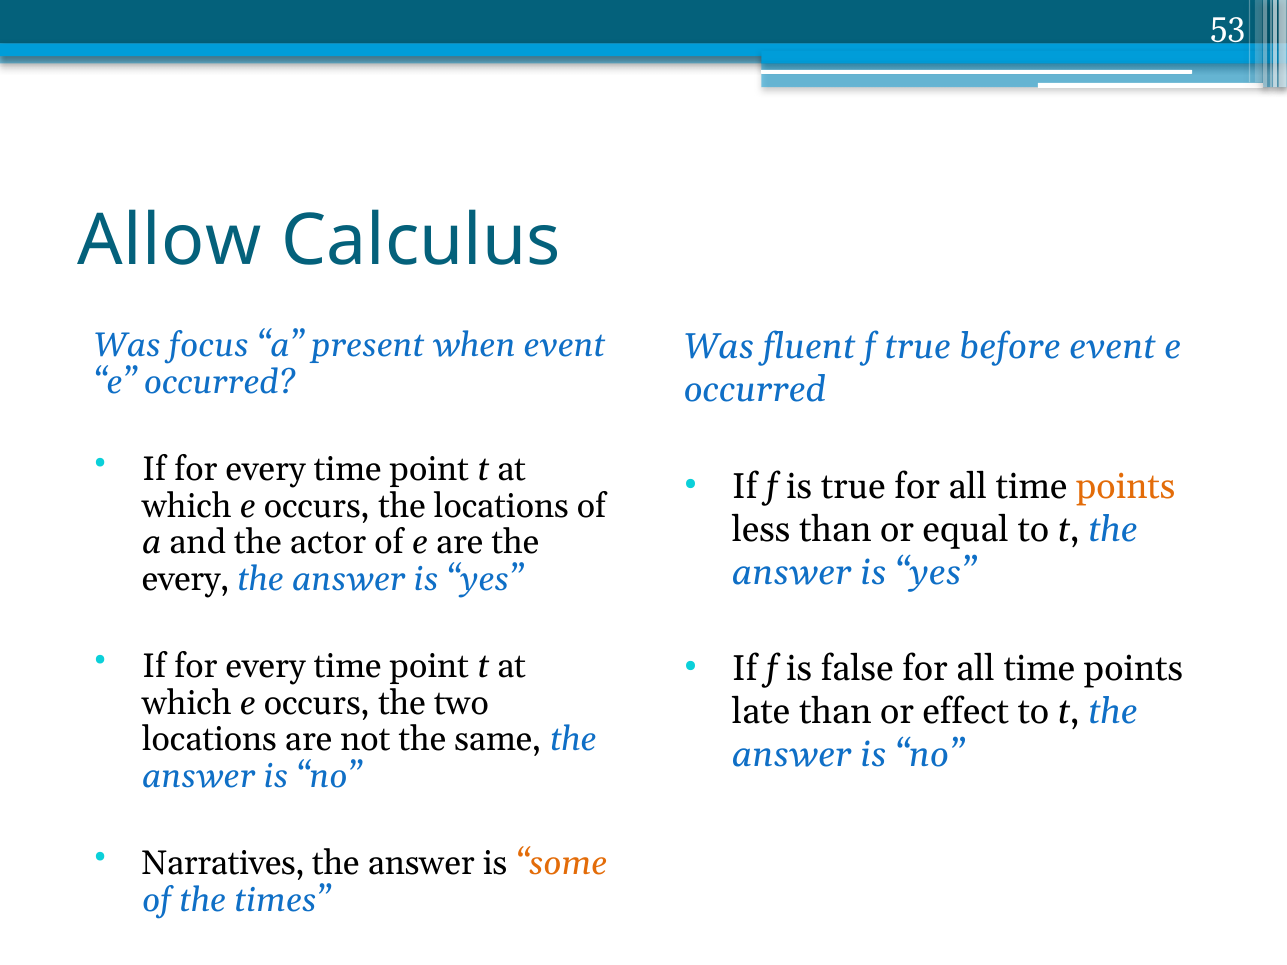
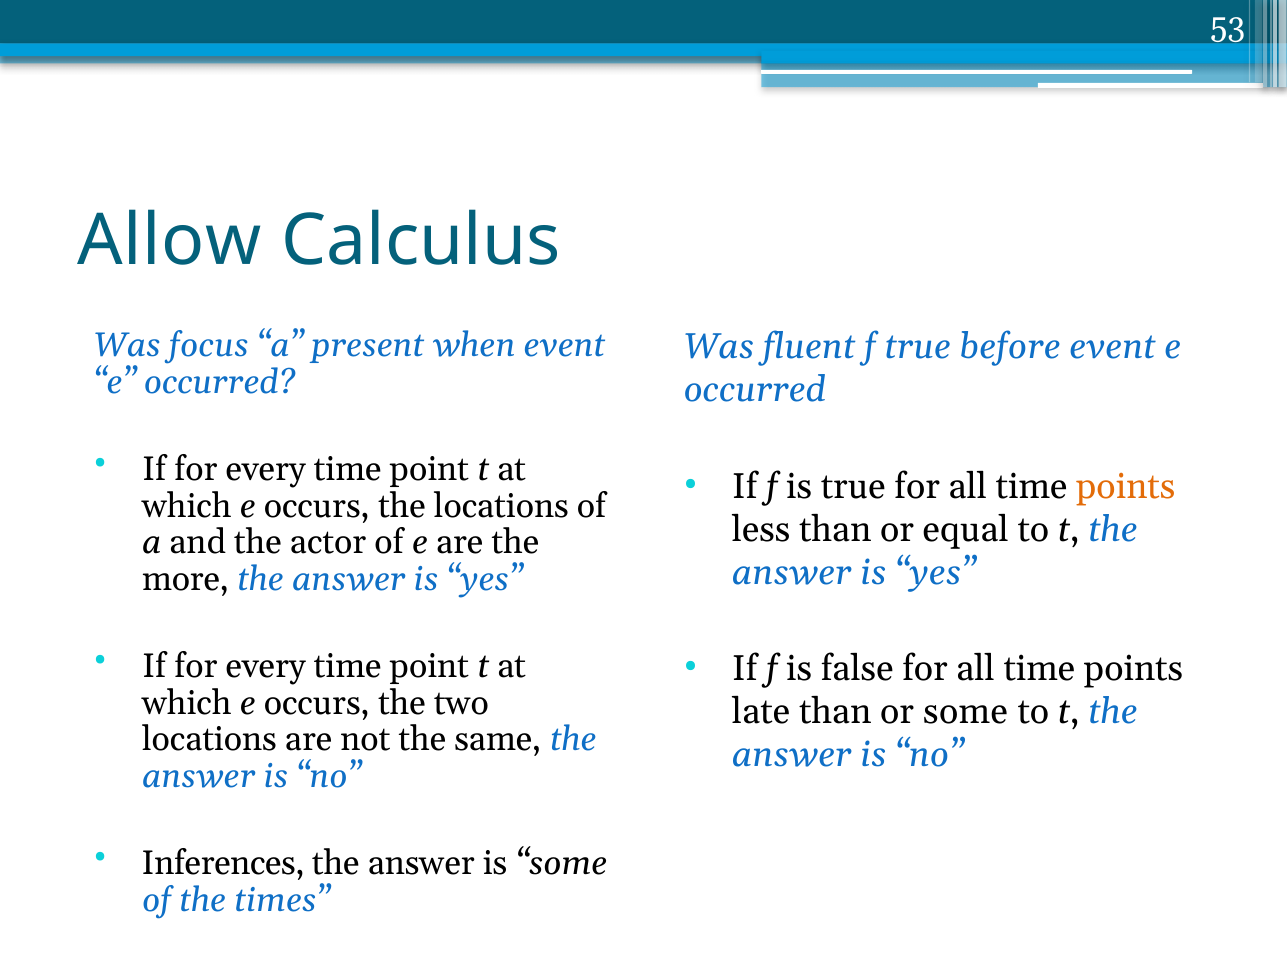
every: every -> more (186, 579)
or effect: effect -> some (966, 712)
Narratives: Narratives -> Inferences (223, 864)
some colour: orange -> black (562, 864)
